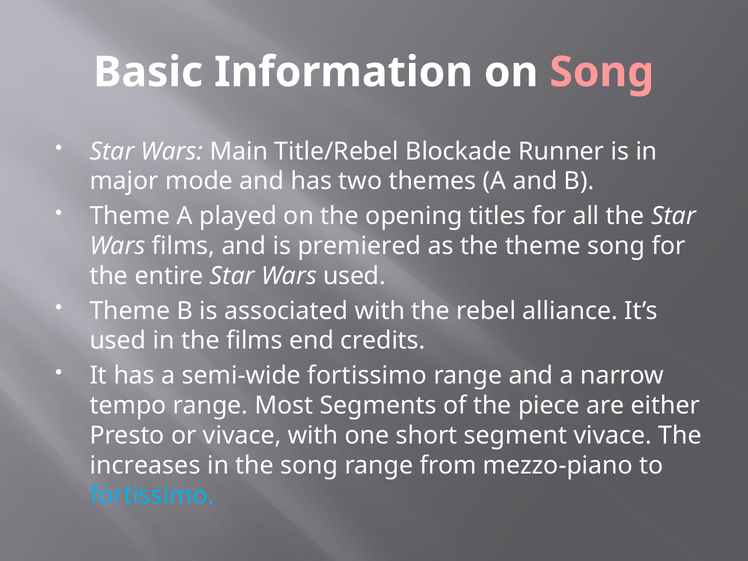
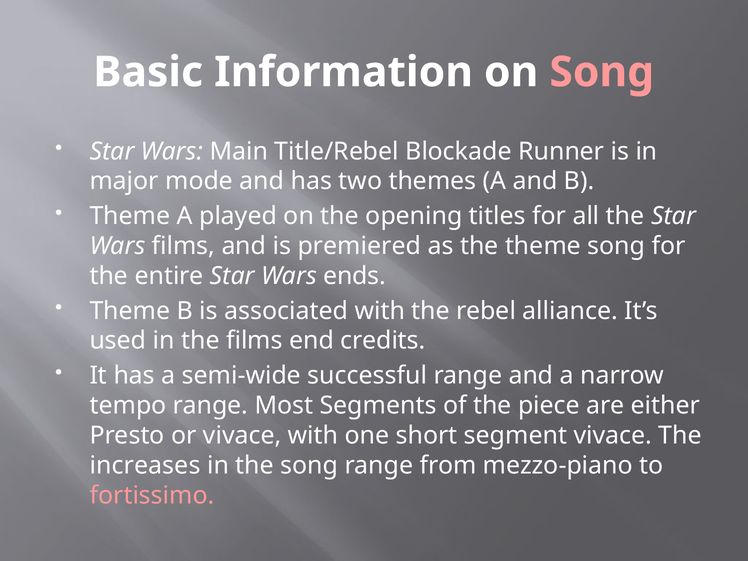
Wars used: used -> ends (354, 276)
semi-wide fortissimo: fortissimo -> successful (367, 376)
fortissimo colour: light blue -> pink (152, 495)
